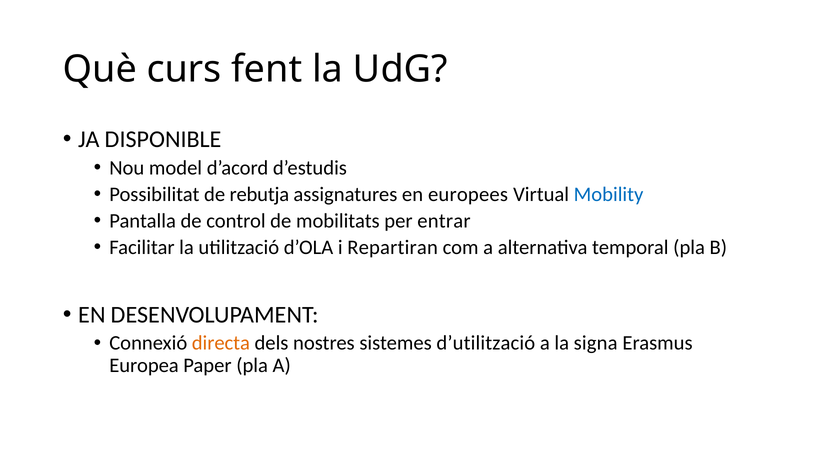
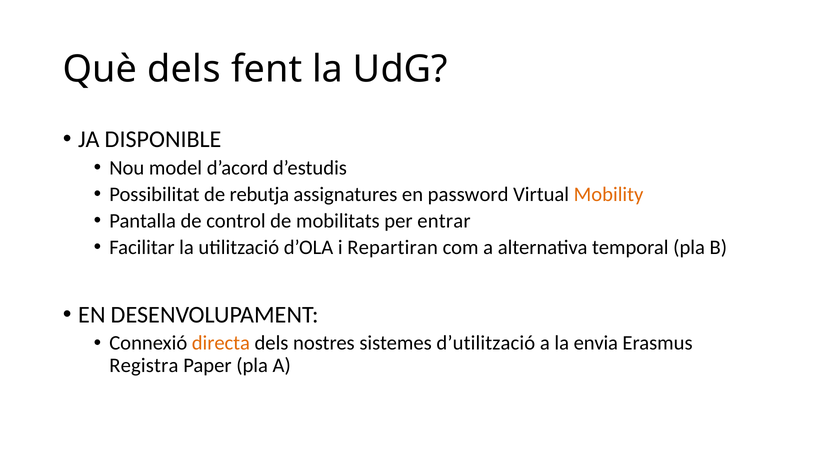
Què curs: curs -> dels (184, 69)
europees: europees -> password (468, 194)
Mobility colour: blue -> orange (609, 194)
signa: signa -> envia (596, 343)
Europea: Europea -> Registra (144, 365)
